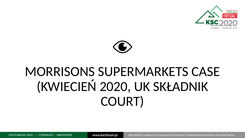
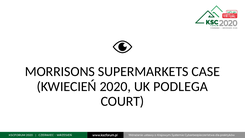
SKŁADNIK: SKŁADNIK -> PODLEGA (181, 86)
